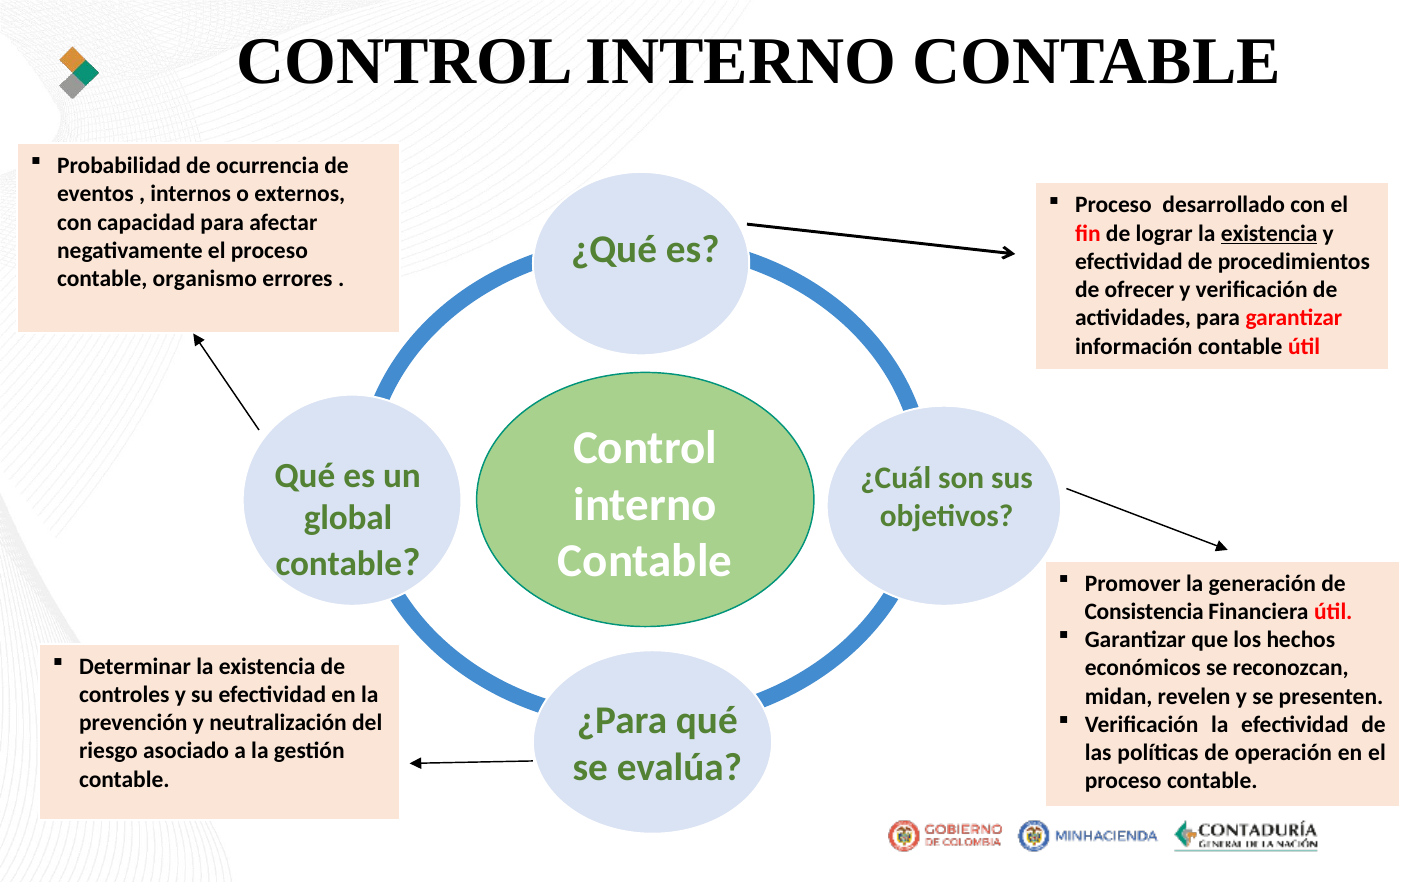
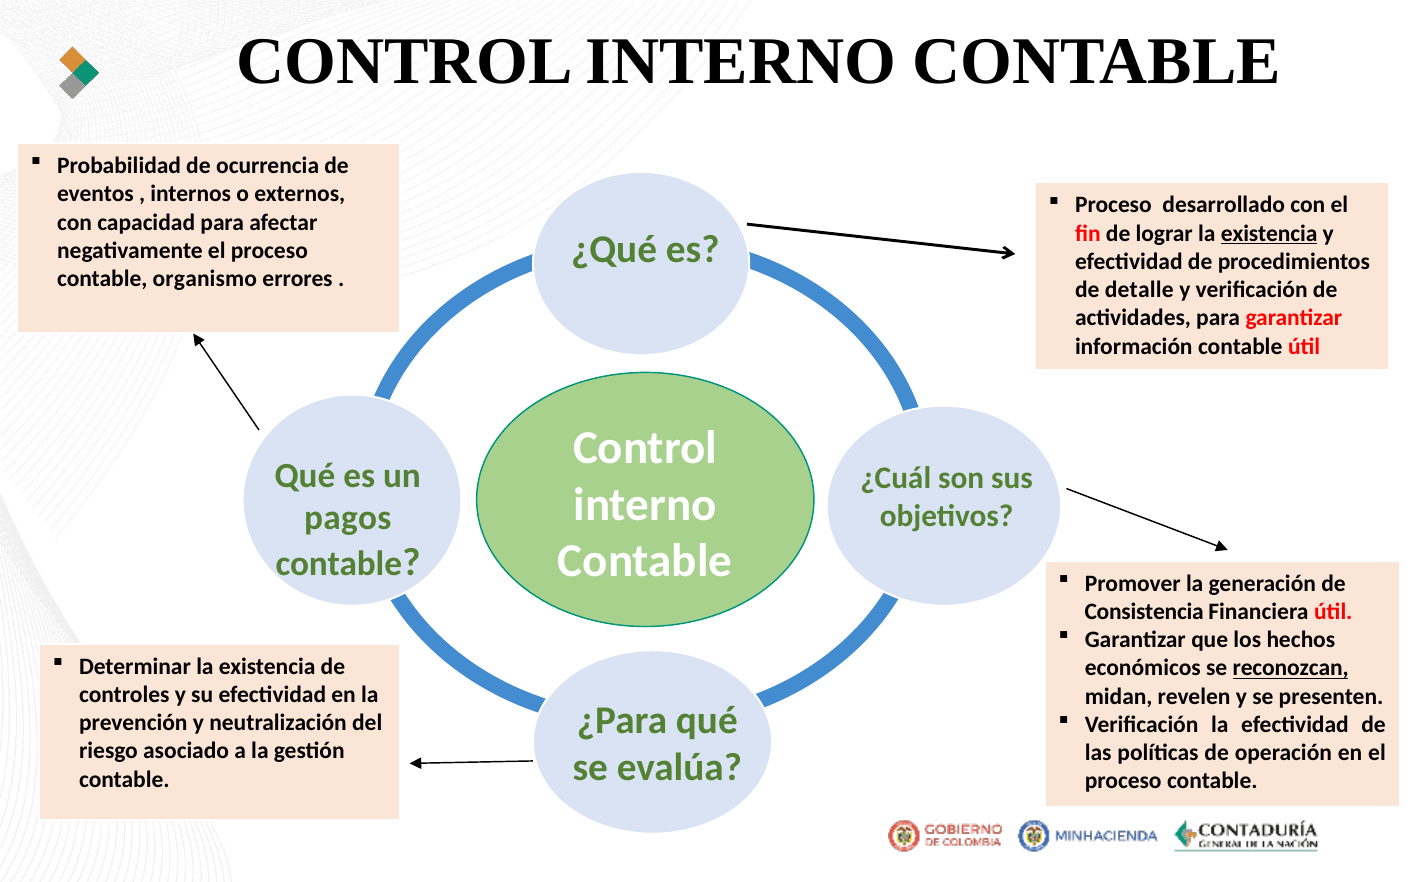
ofrecer: ofrecer -> detalle (1139, 290)
global: global -> pagos (348, 518)
reconozcan underline: none -> present (1291, 668)
